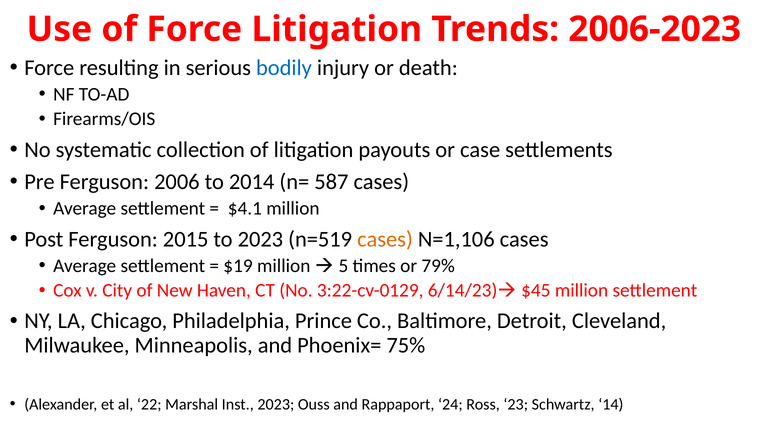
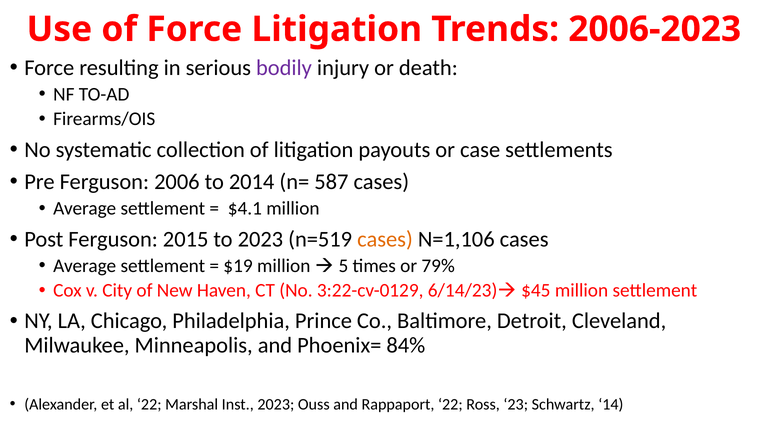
bodily colour: blue -> purple (284, 68)
75%: 75% -> 84% (406, 345)
Rappaport 24: 24 -> 22 (450, 404)
